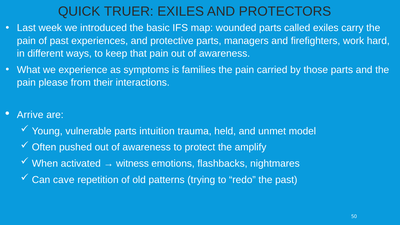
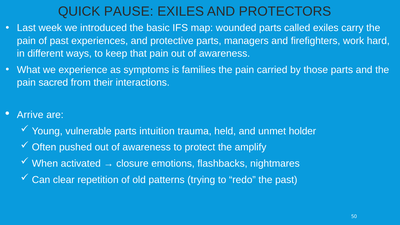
TRUER: TRUER -> PAUSE (129, 11)
please: please -> sacred (53, 83)
model: model -> holder (302, 131)
witness: witness -> closure (132, 164)
cave: cave -> clear (64, 180)
